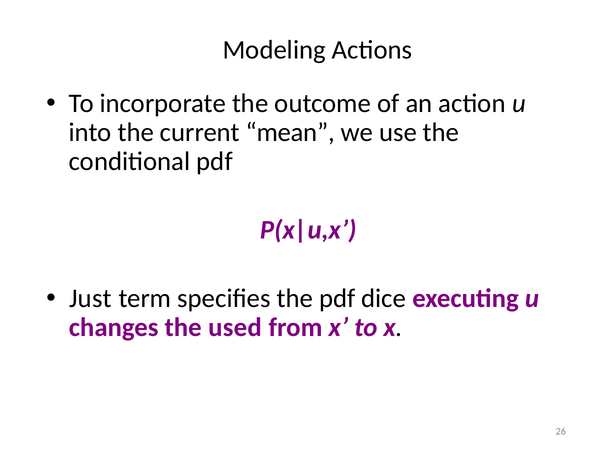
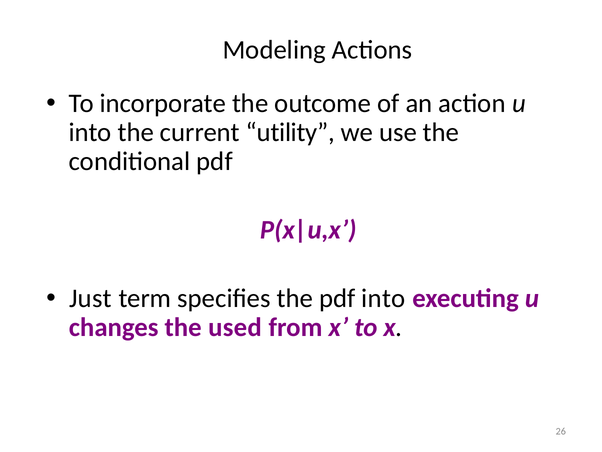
mean: mean -> utility (290, 132)
pdf dice: dice -> into (383, 298)
